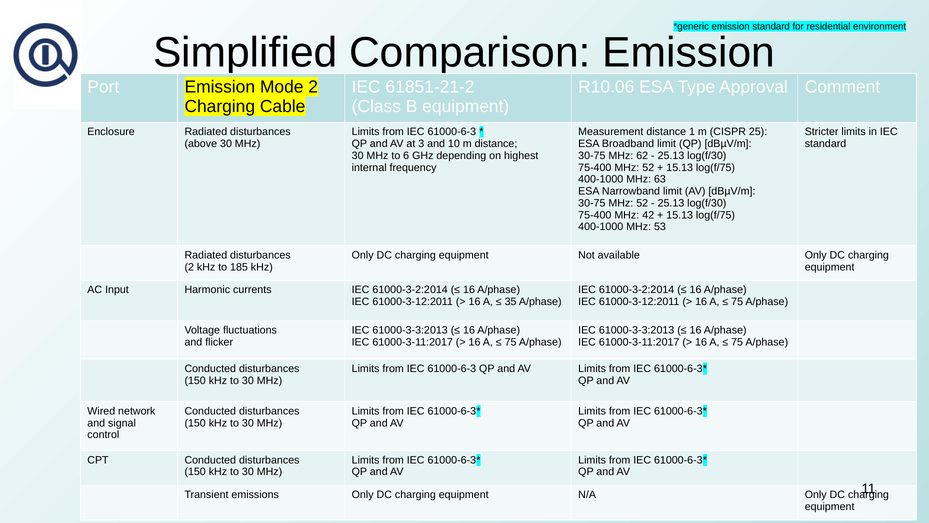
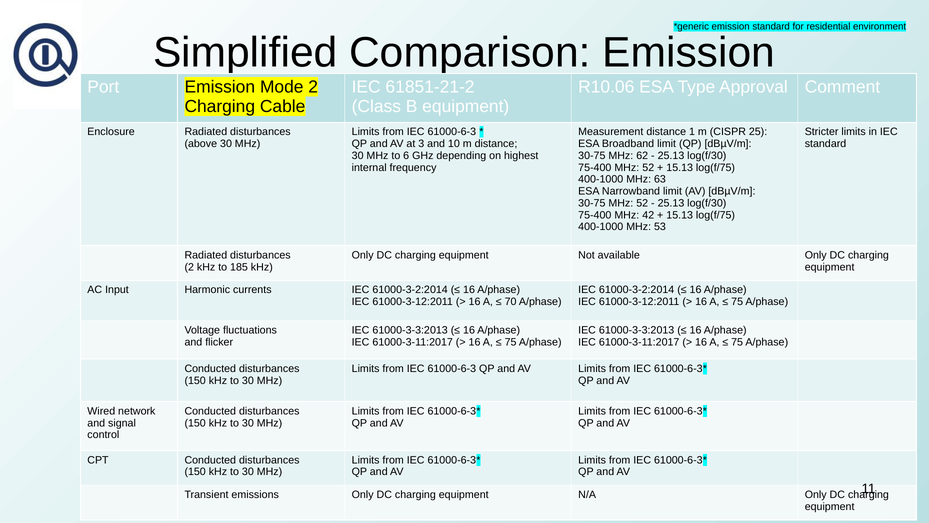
35: 35 -> 70 (511, 302)
